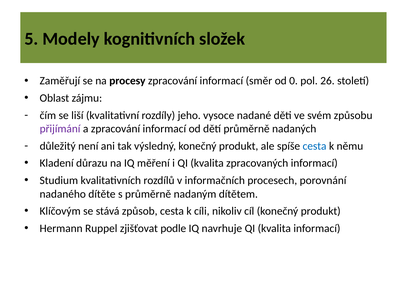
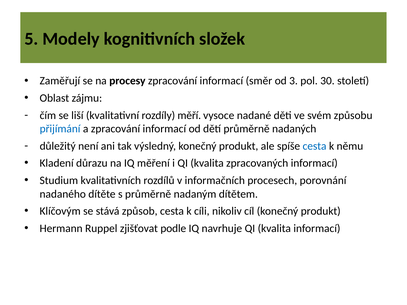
0: 0 -> 3 (294, 81)
26: 26 -> 30 (327, 81)
jeho: jeho -> měří (189, 115)
přijímání colour: purple -> blue (60, 129)
